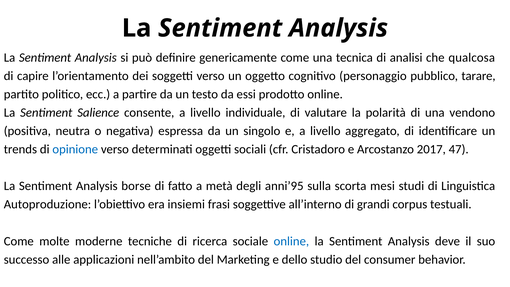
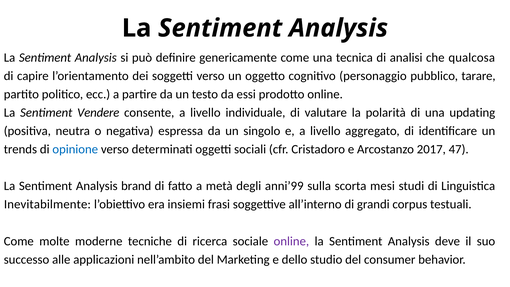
Salience: Salience -> Vendere (98, 113)
vendono: vendono -> updating (472, 113)
borse: borse -> brand (136, 186)
anni’95: anni’95 -> anni’99 (284, 186)
Autoproduzione: Autoproduzione -> Inevitabilmente (47, 204)
online colour: blue -> purple (291, 241)
